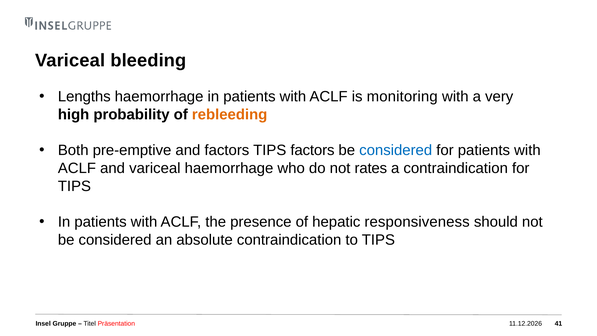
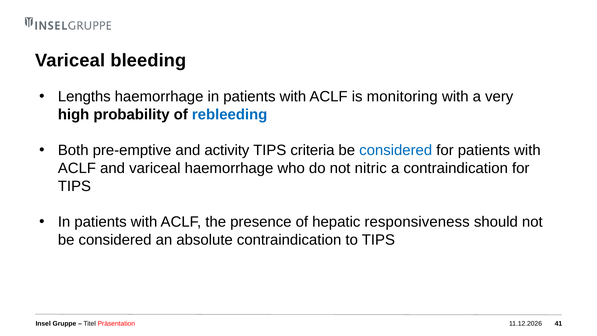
rebleeding colour: orange -> blue (230, 114)
and factors: factors -> activity (227, 150)
TIPS factors: factors -> criteria (312, 150)
rates: rates -> nitric (371, 168)
